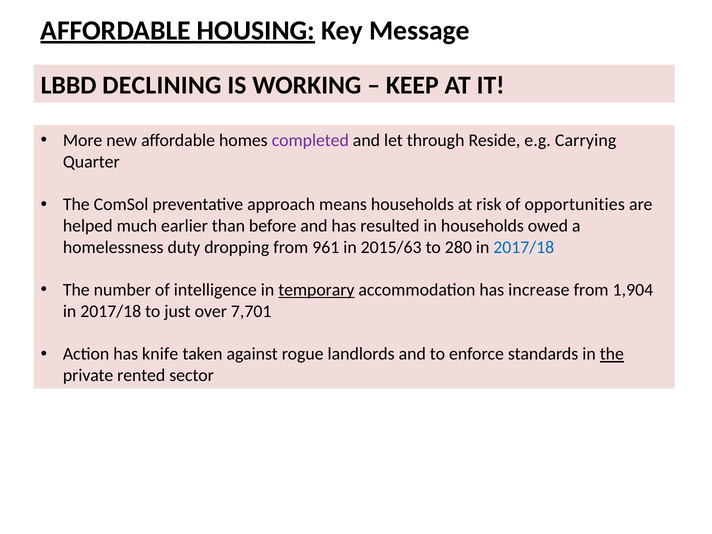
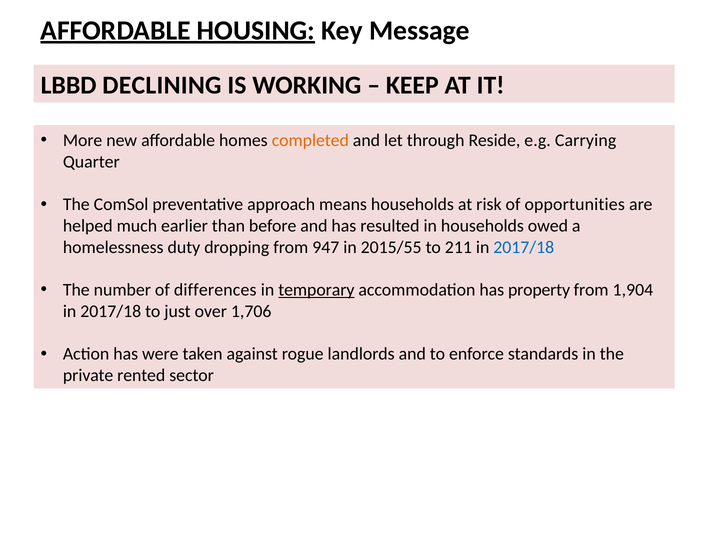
completed colour: purple -> orange (310, 141)
961: 961 -> 947 (326, 247)
2015/63: 2015/63 -> 2015/55 (391, 247)
280: 280 -> 211 (458, 247)
intelligence: intelligence -> differences (215, 290)
increase: increase -> property (539, 290)
7,701: 7,701 -> 1,706 (251, 311)
knife: knife -> were (160, 354)
the underline: present -> none (612, 354)
